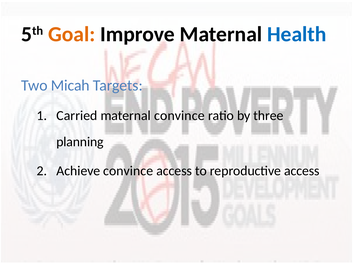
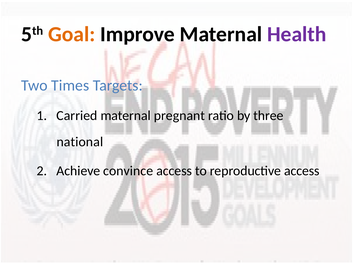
Health colour: blue -> purple (297, 34)
Micah: Micah -> Times (70, 85)
maternal convince: convince -> pregnant (179, 115)
planning: planning -> national (80, 142)
